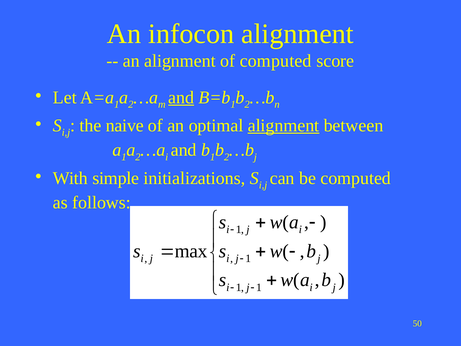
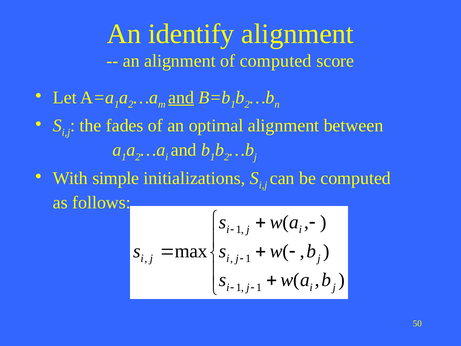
infocon: infocon -> identify (191, 34)
naive: naive -> fades (125, 125)
alignment underline: present -> none (284, 125)
